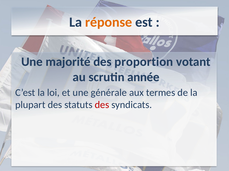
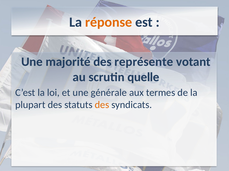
proportion: proportion -> représente (144, 62)
année: année -> quelle (143, 77)
des colour: red -> orange (102, 105)
